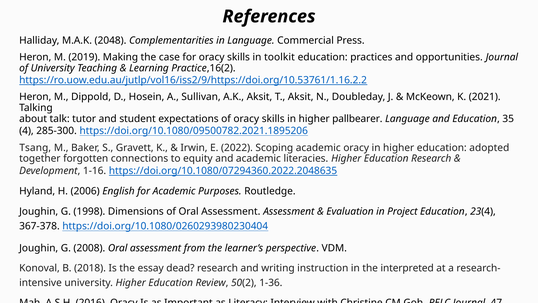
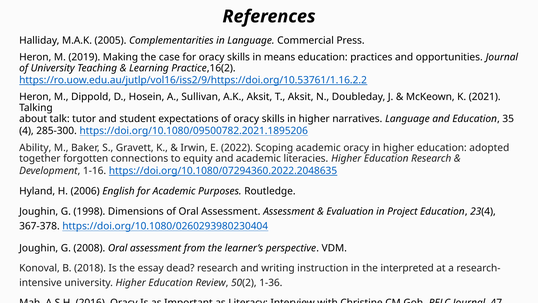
2048: 2048 -> 2005 (110, 41)
toolkit: toolkit -> means (280, 57)
pallbearer: pallbearer -> narratives (357, 119)
Tsang: Tsang -> Ability (35, 148)
